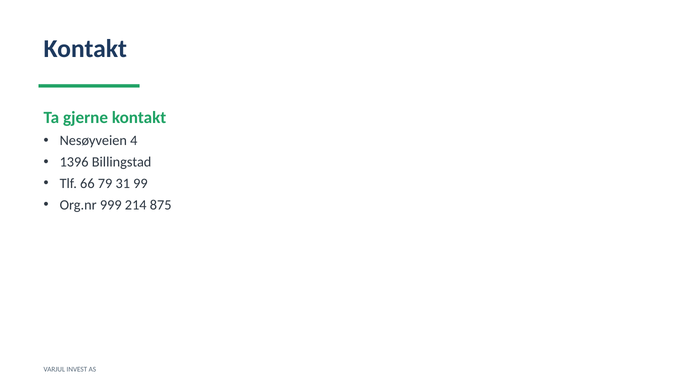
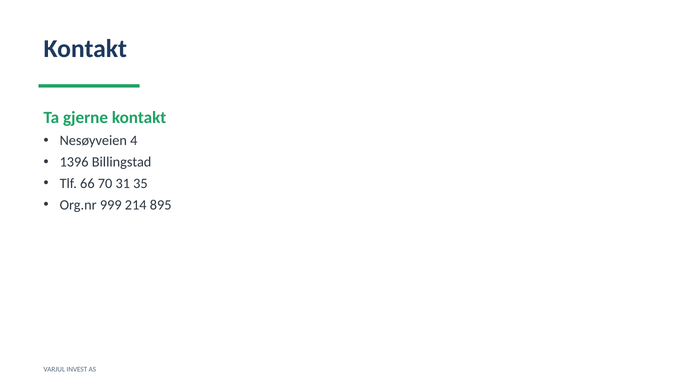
79: 79 -> 70 (105, 184)
99: 99 -> 35 (140, 184)
875: 875 -> 895 (161, 205)
